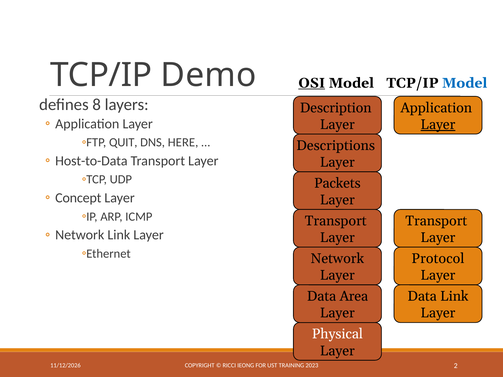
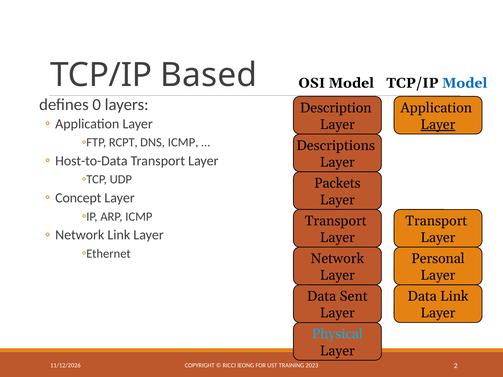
Demo: Demo -> Based (209, 75)
OSI underline: present -> none (312, 83)
8: 8 -> 0 (97, 105)
QUIT: QUIT -> RCPT (123, 143)
DNS HERE: HERE -> ICMP (183, 143)
Protocol: Protocol -> Personal (438, 259)
Area: Area -> Sent (354, 296)
Physical colour: white -> light blue (337, 334)
